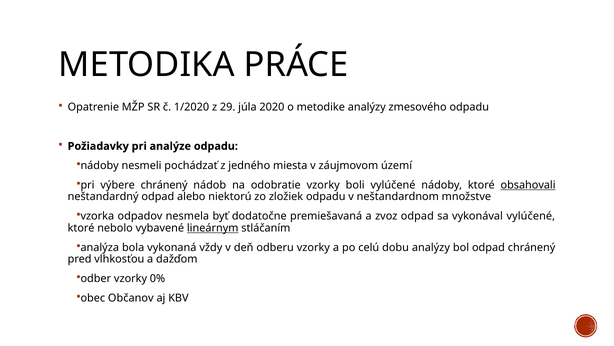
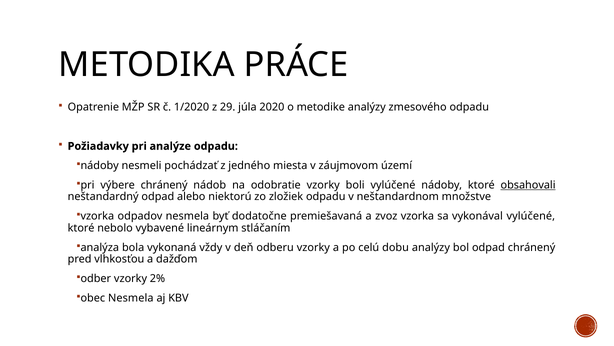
zvoz odpad: odpad -> vzorka (417, 216)
lineárnym underline: present -> none (213, 228)
0%: 0% -> 2% (158, 278)
obec Občanov: Občanov -> Nesmela (131, 298)
